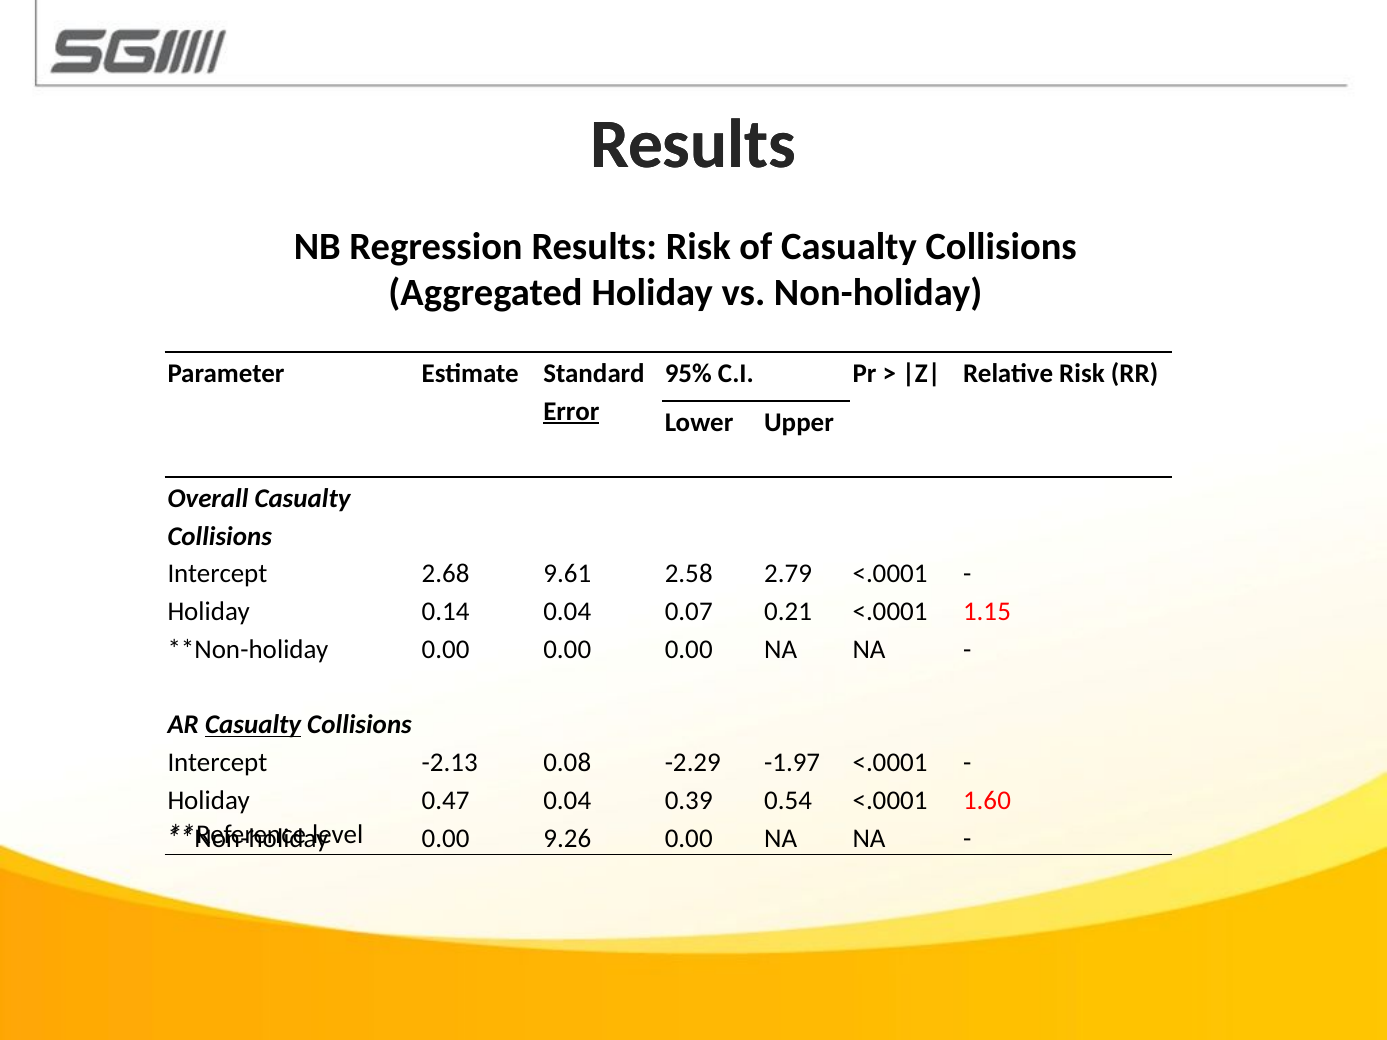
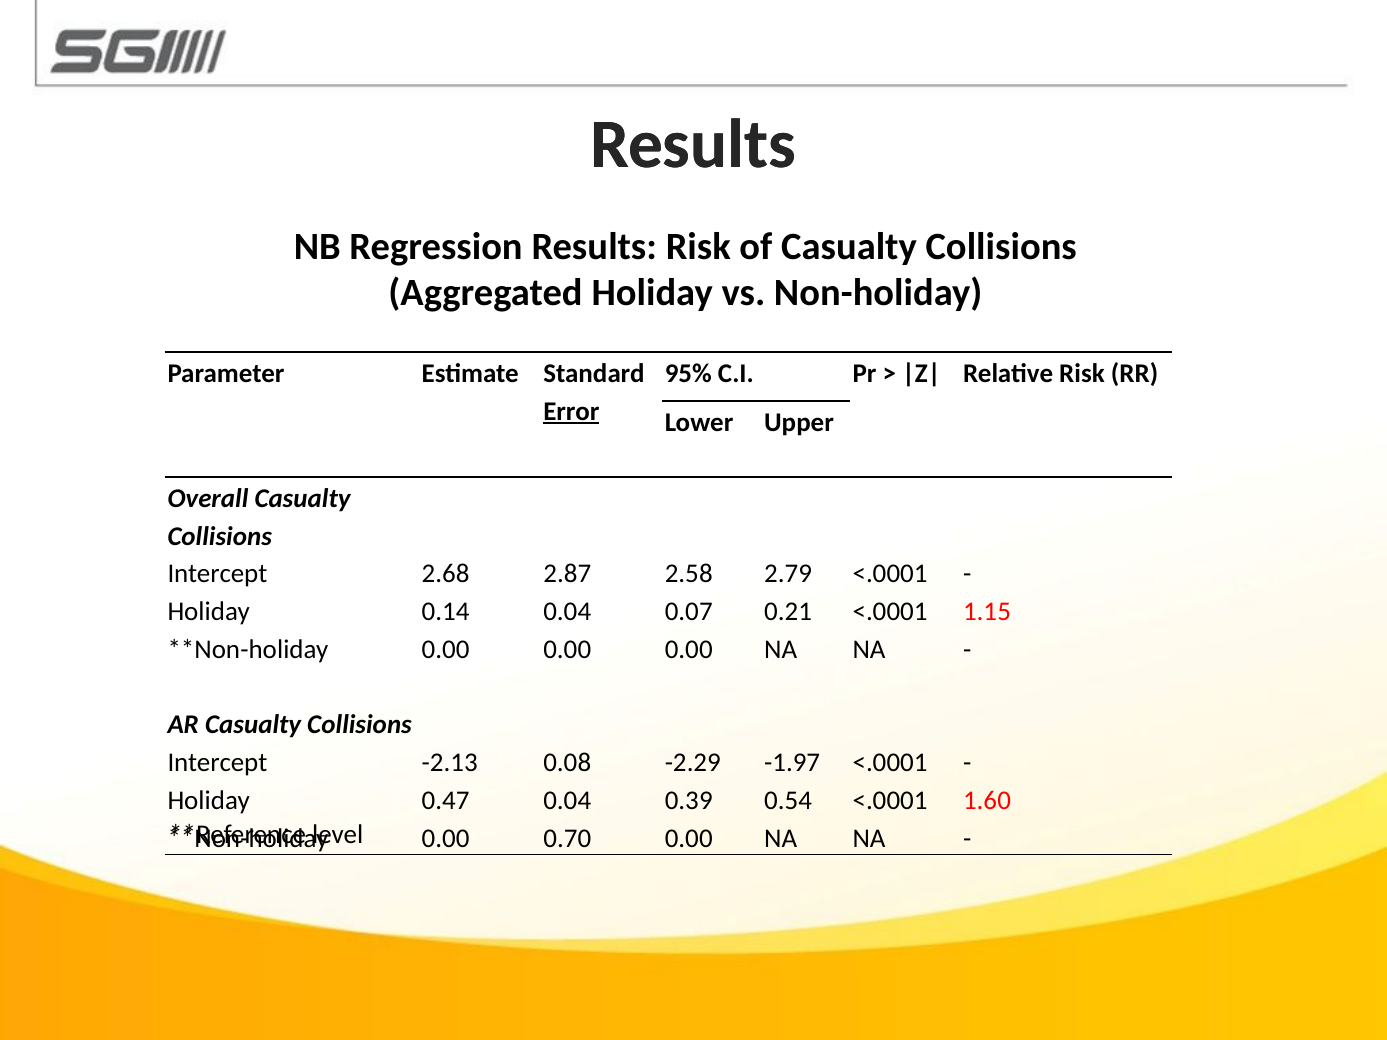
9.61: 9.61 -> 2.87 (567, 574)
Casualty underline: present -> none (253, 725)
9.26: 9.26 -> 0.70 (567, 839)
